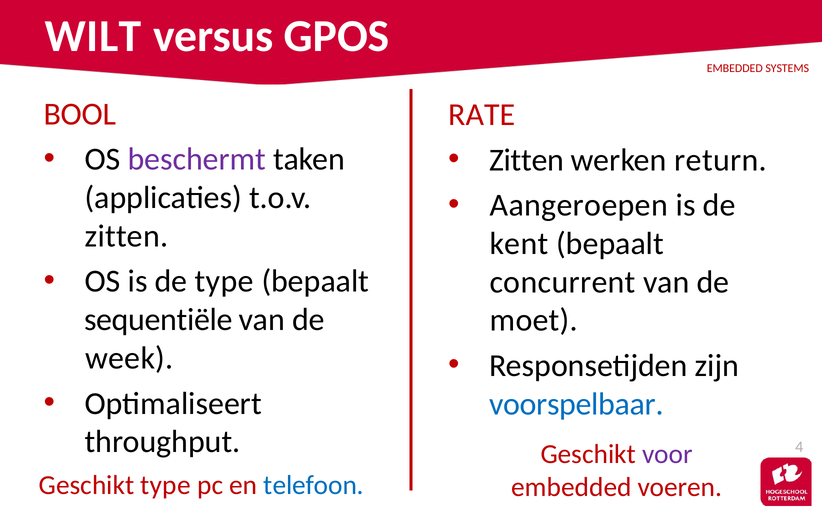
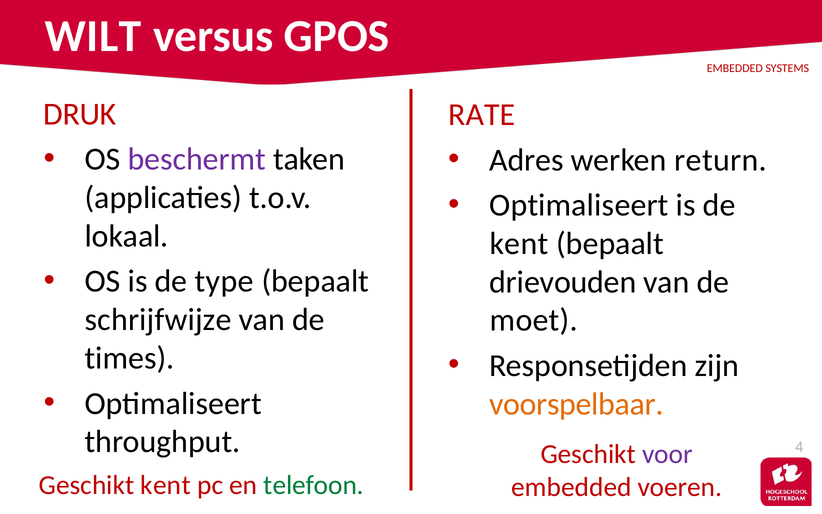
BOOL: BOOL -> DRUK (80, 114)
Zitten: Zitten -> Adres (527, 160)
Aangeroepen: Aangeroepen -> Optimaliseert (579, 205)
zitten: zitten -> lokaal (127, 236)
concurrent: concurrent -> drievouden (563, 282)
sequentiële: sequentiële -> schrijfwijze (158, 320)
week: week -> times (129, 358)
voorspelbaar colour: blue -> orange (576, 404)
Geschikt type: type -> kent (166, 485)
telefoon colour: blue -> green (314, 485)
